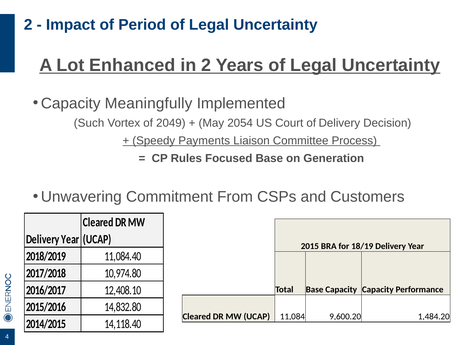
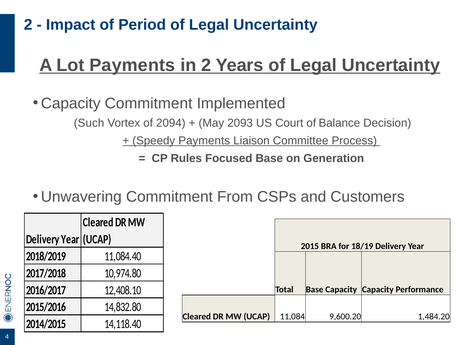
Lot Enhanced: Enhanced -> Payments (132, 65)
Capacity Meaningfully: Meaningfully -> Commitment (149, 103)
2049: 2049 -> 2094 (171, 123)
2054: 2054 -> 2093 (240, 123)
of Delivery: Delivery -> Balance (339, 123)
